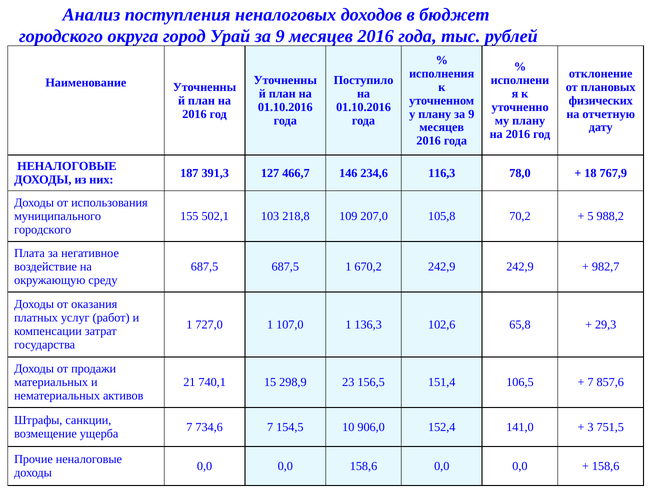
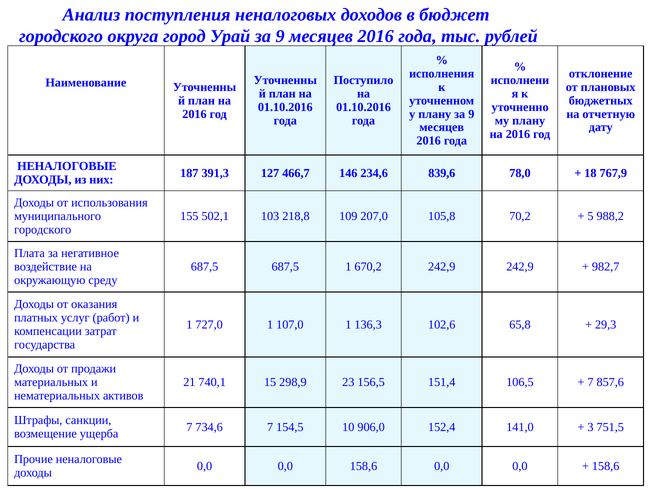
физических: физических -> бюджетных (601, 100)
116,3: 116,3 -> 839,6 (442, 173)
